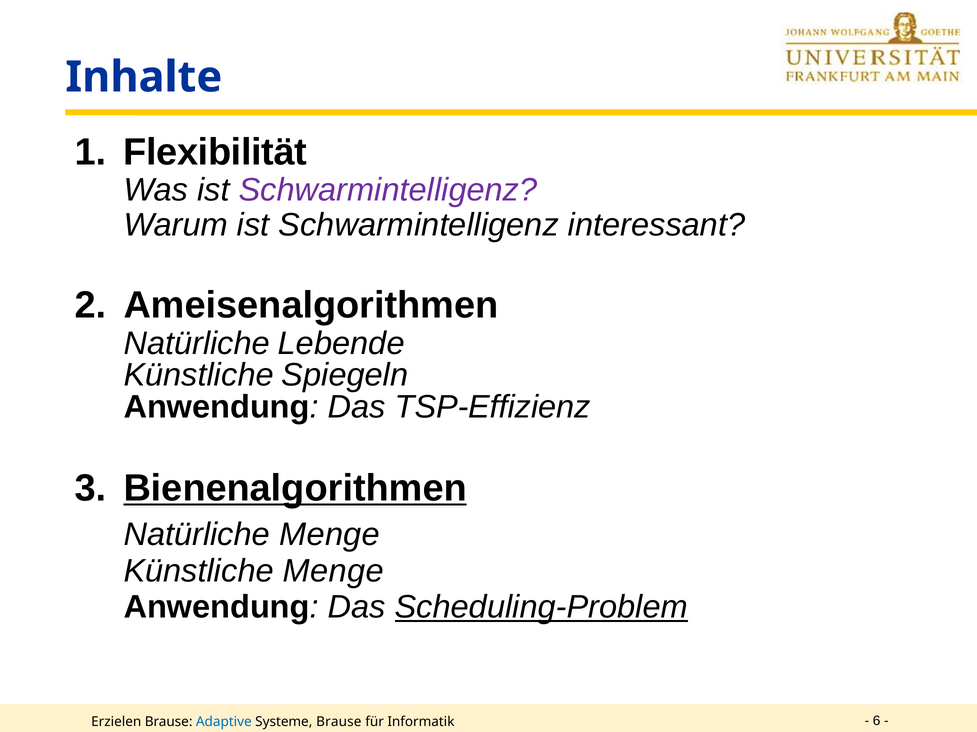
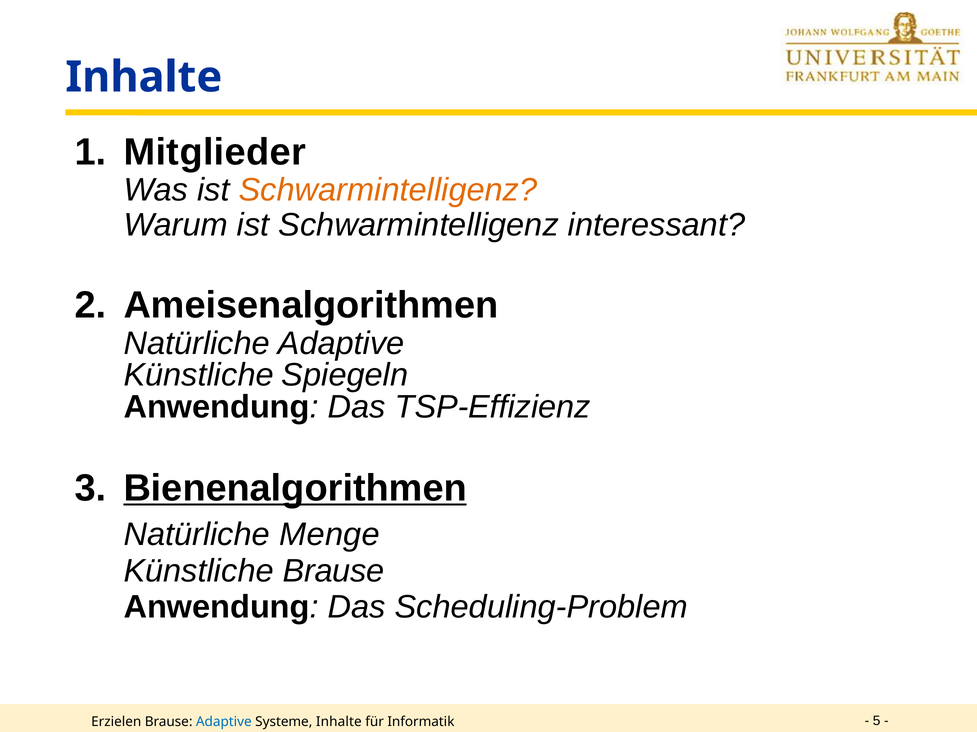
Flexibilität: Flexibilität -> Mitglieder (215, 152)
Schwarmintelligenz colour: purple -> orange (388, 190)
Natürliche Lebende: Lebende -> Adaptive (341, 344)
Künstliche Menge: Menge -> Brause (334, 572)
Scheduling-Problem underline: present -> none (541, 608)
Systeme Brause: Brause -> Inhalte (339, 722)
6: 6 -> 5 (877, 722)
